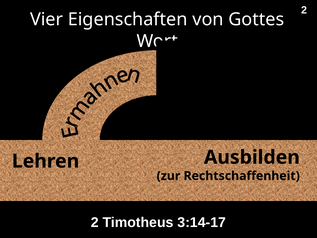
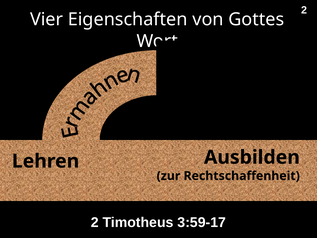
3:14-17: 3:14-17 -> 3:59-17 (202, 222)
